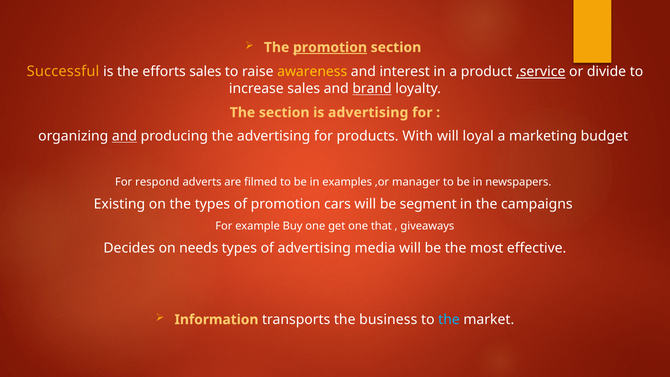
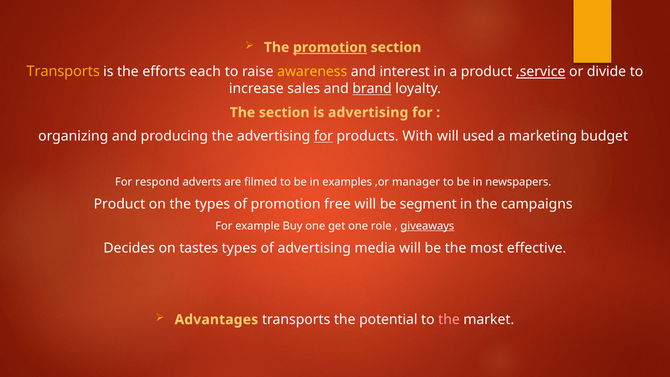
Successful: Successful -> Transports (63, 72)
efforts sales: sales -> each (205, 72)
and underline: present -> none (124, 136)
for underline: none -> present (323, 136)
loyal: loyal -> used (478, 136)
Existing: Existing -> Product (119, 204)
cars: cars -> free (337, 204)
that: that -> role (381, 226)
giveaways underline: none -> present (427, 226)
needs: needs -> tastes (199, 248)
Information: Information -> Advantages (216, 320)
business: business -> potential (388, 320)
the colour: light blue -> pink (449, 320)
